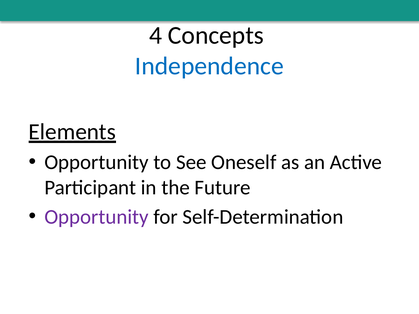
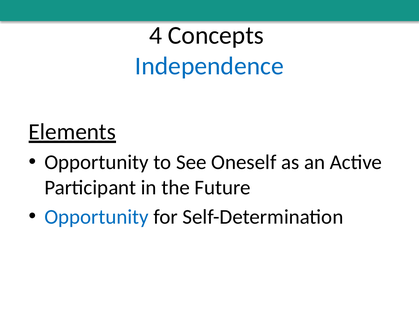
Opportunity colour: purple -> blue (97, 217)
